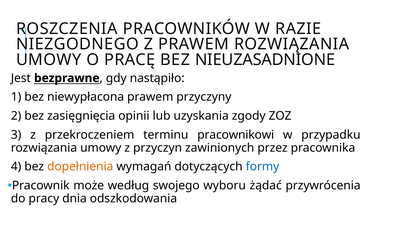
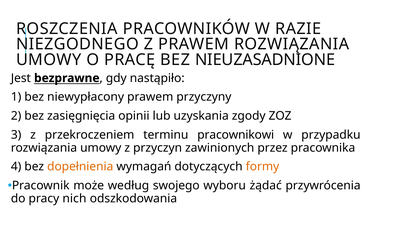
niewypłacona: niewypłacona -> niewypłacony (86, 97)
formy colour: blue -> orange (262, 167)
dnia: dnia -> nich (74, 199)
